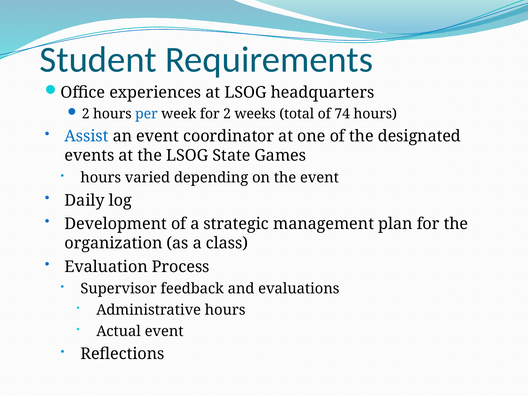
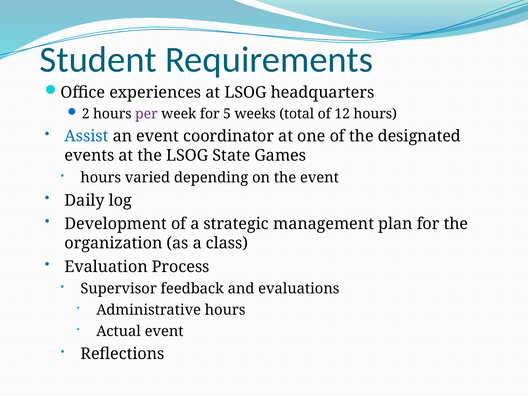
per colour: blue -> purple (146, 114)
for 2: 2 -> 5 (227, 114)
74: 74 -> 12 (342, 114)
